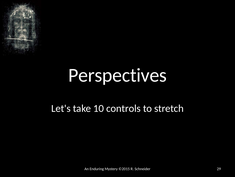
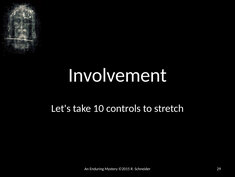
Perspectives: Perspectives -> Involvement (118, 75)
